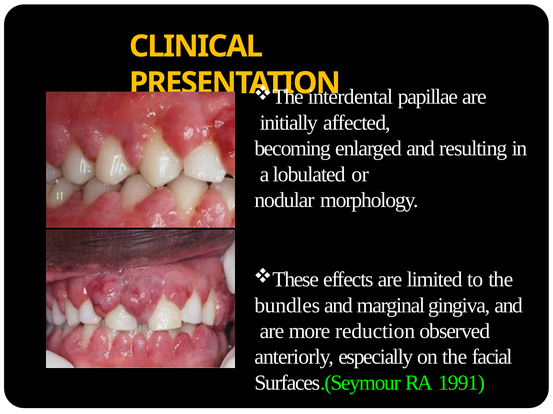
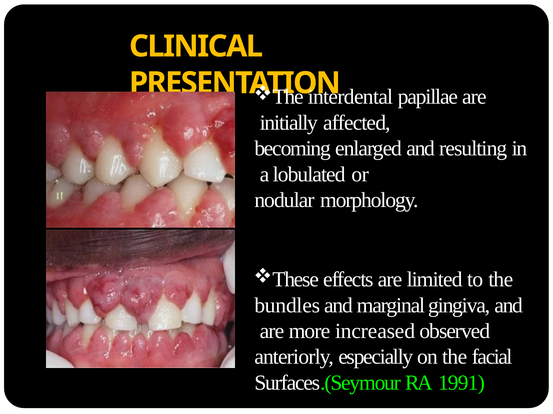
reduction: reduction -> increased (375, 332)
